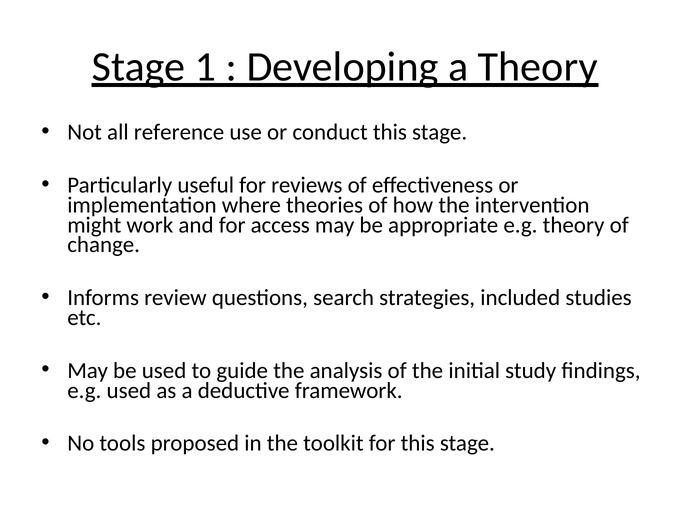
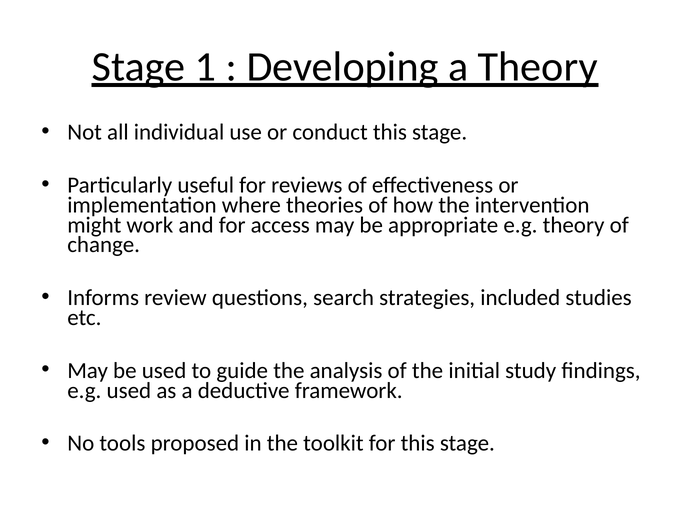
reference: reference -> individual (179, 132)
